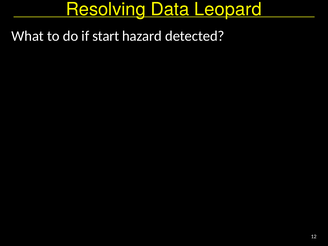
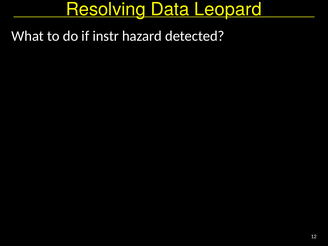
start: start -> instr (106, 36)
